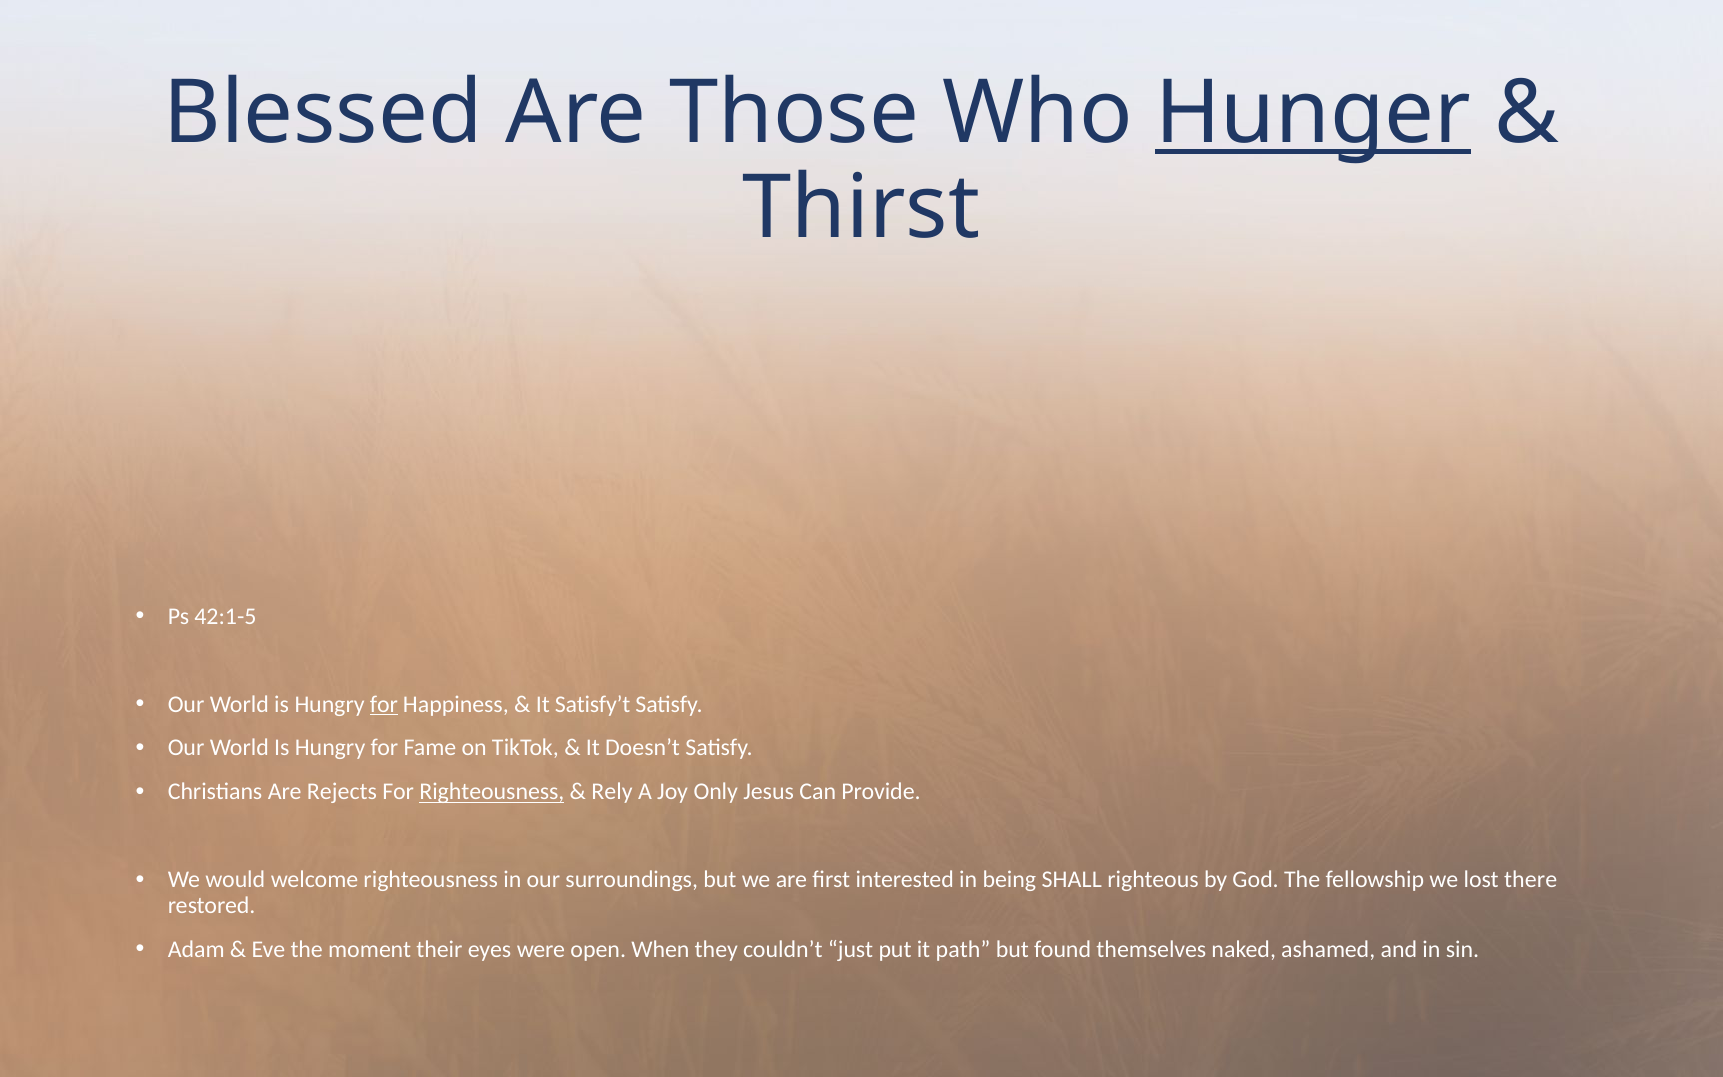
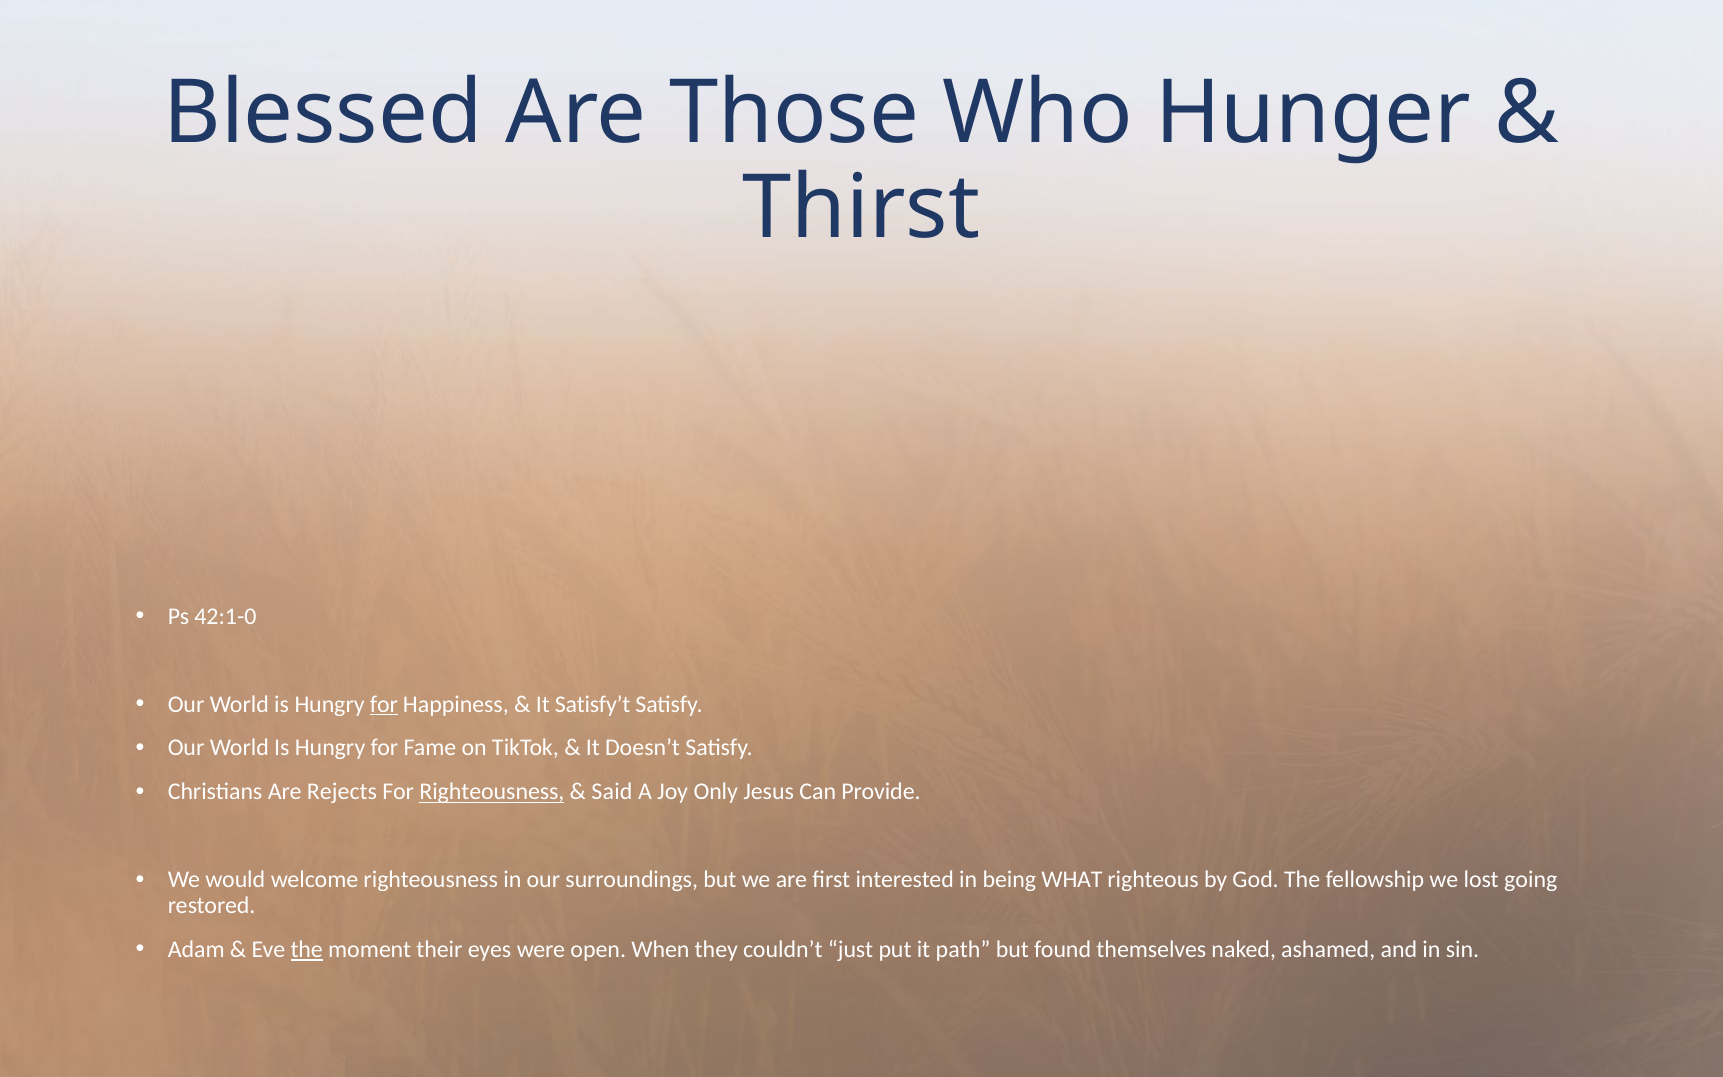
Hunger underline: present -> none (1313, 113)
42:1-5: 42:1-5 -> 42:1-0 (225, 616)
Rely: Rely -> Said (612, 792)
SHALL: SHALL -> WHAT (1072, 880)
there: there -> going (1531, 880)
the underline: none -> present (307, 949)
